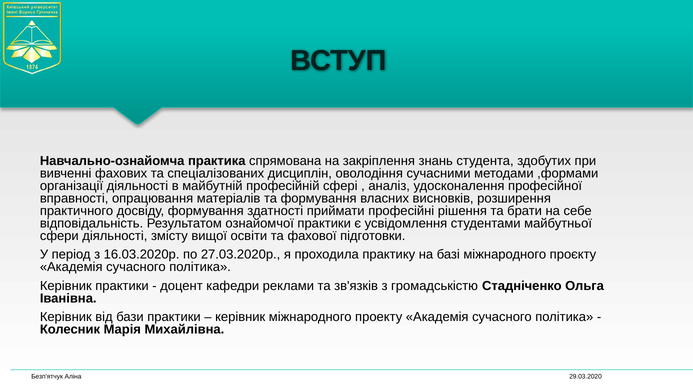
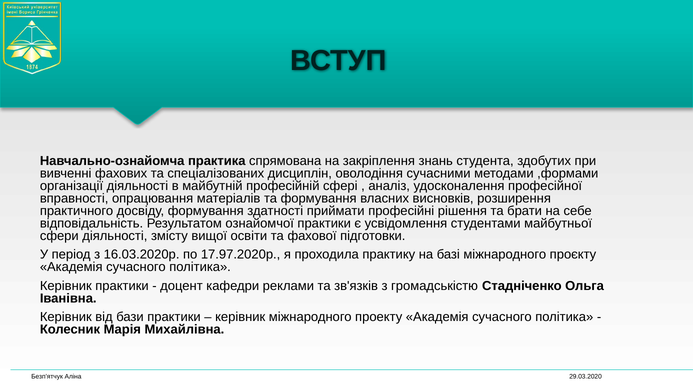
27.03.2020р: 27.03.2020р -> 17.97.2020р (241, 255)
